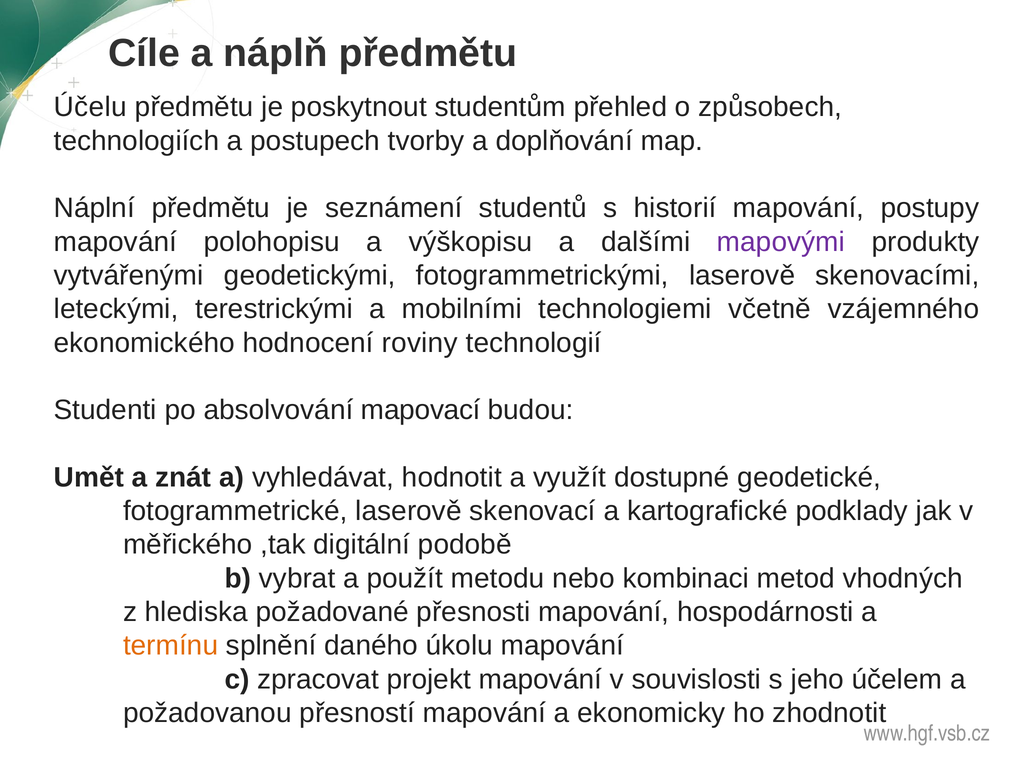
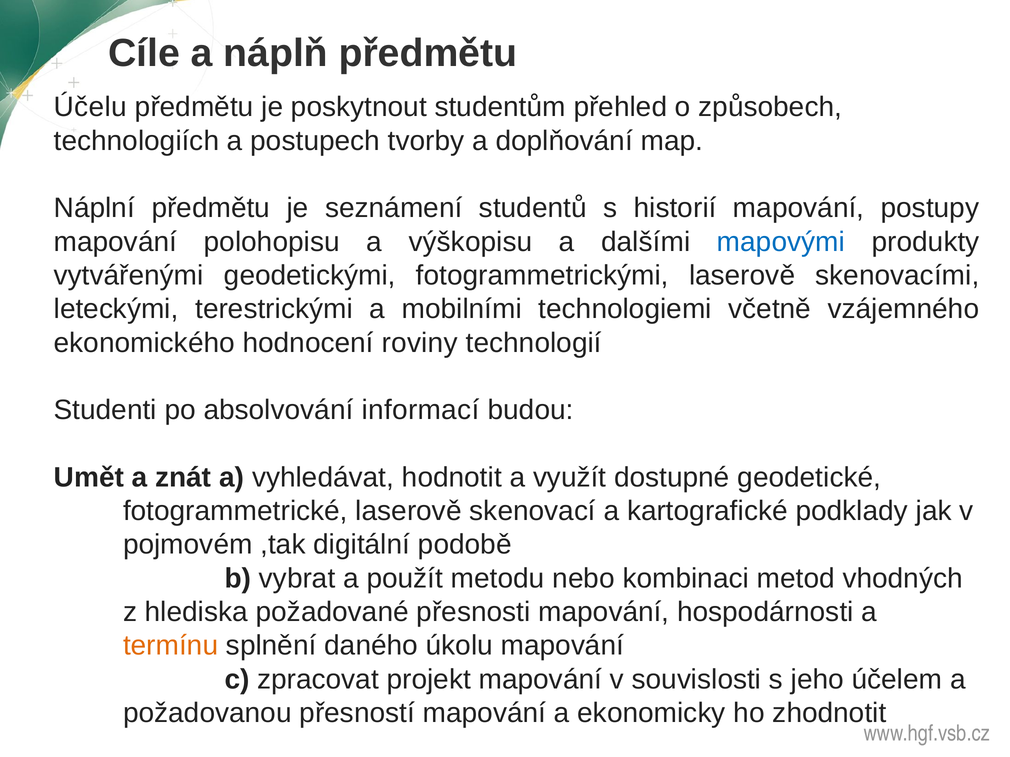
mapovými colour: purple -> blue (781, 242)
mapovací: mapovací -> informací (421, 410)
měřického: měřického -> pojmovém (188, 545)
